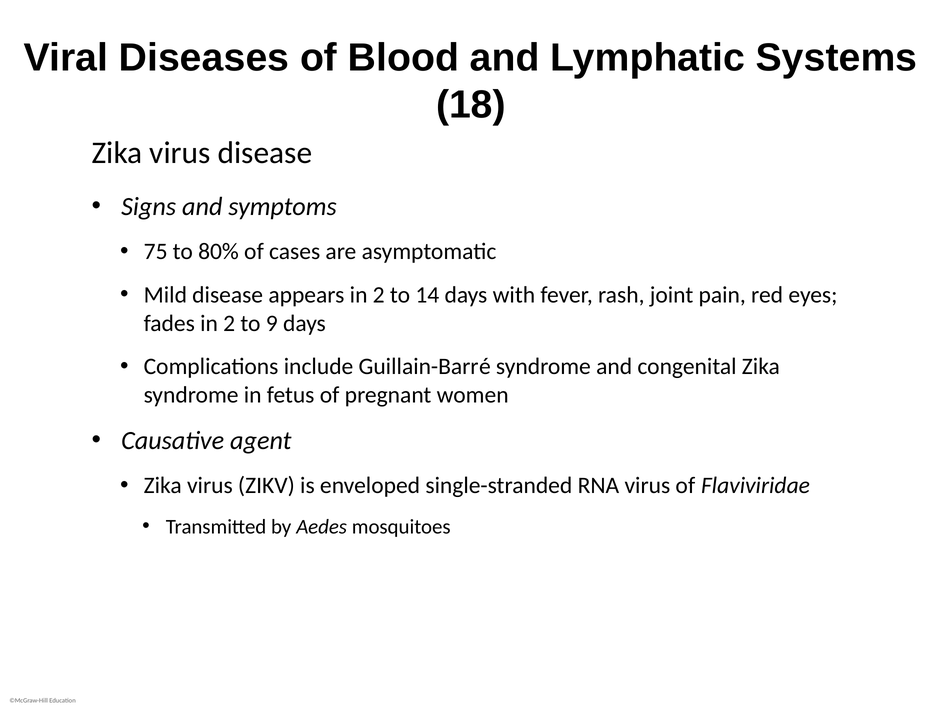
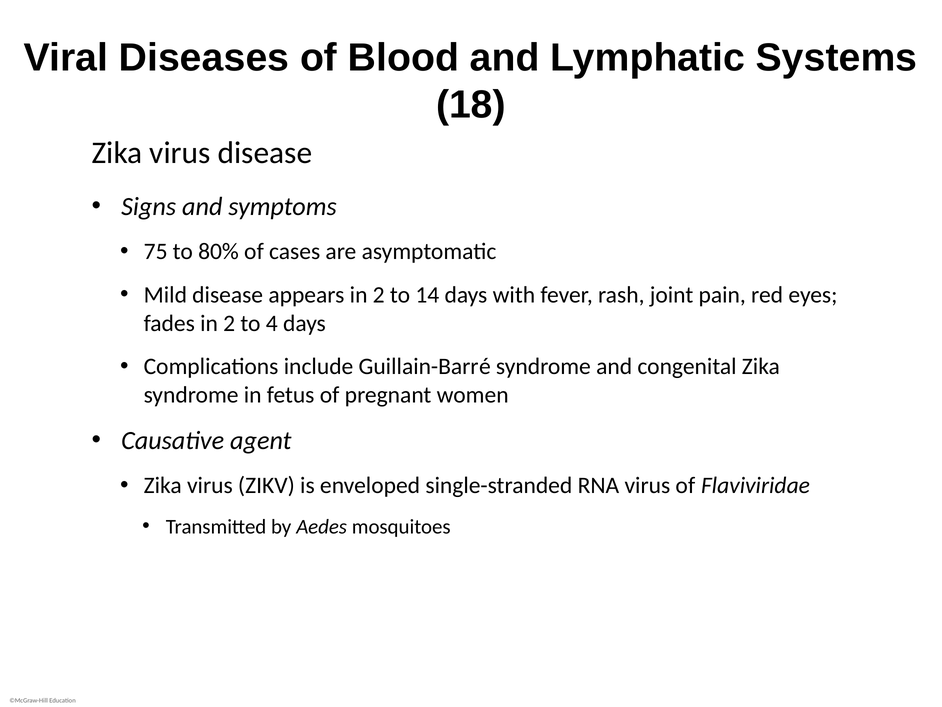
9: 9 -> 4 (272, 323)
